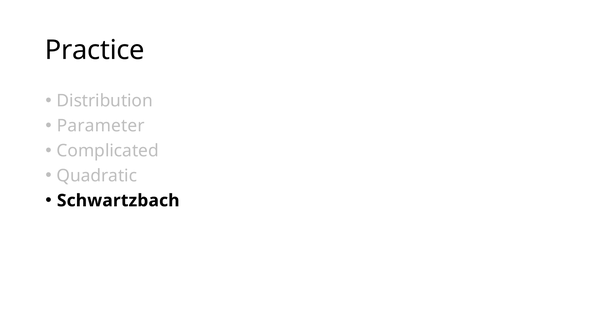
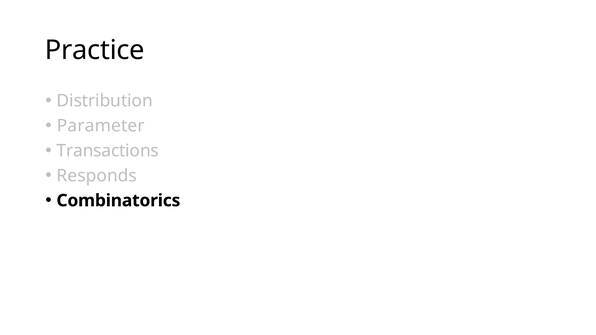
Complicated: Complicated -> Transactions (108, 151)
Quadratic: Quadratic -> Responds (97, 176)
Schwartzbach: Schwartzbach -> Combinatorics (118, 201)
